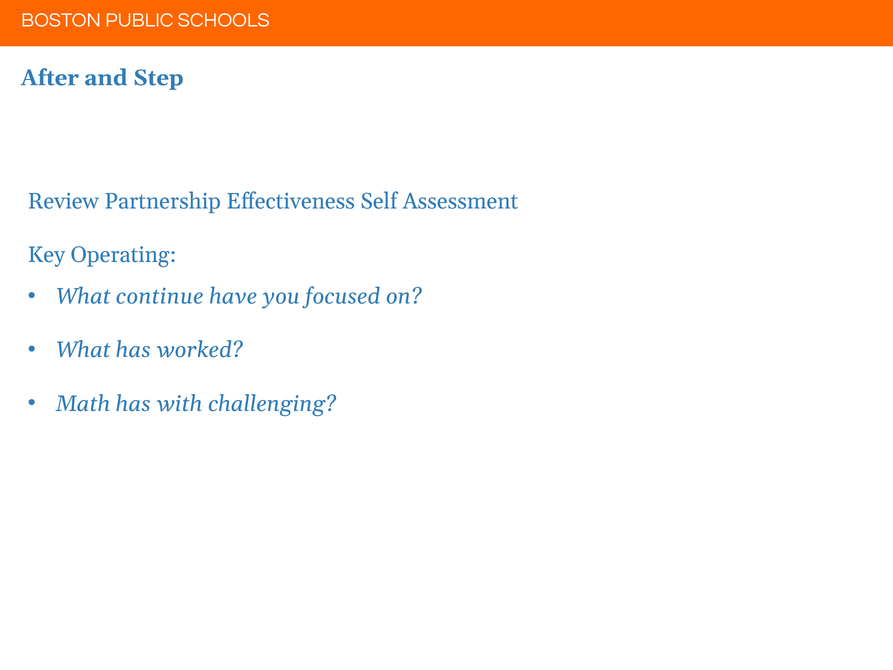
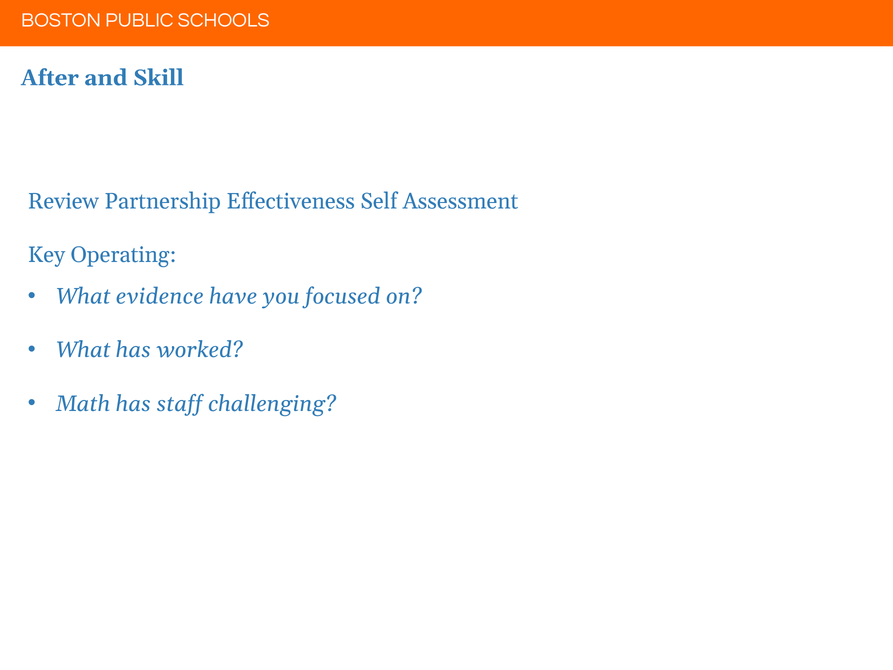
Step: Step -> Skill (158, 78)
continue: continue -> evidence (160, 296)
with: with -> staff (179, 403)
